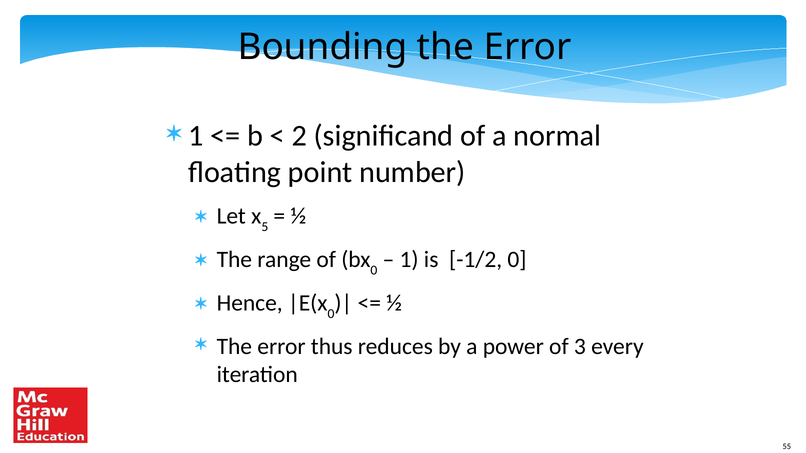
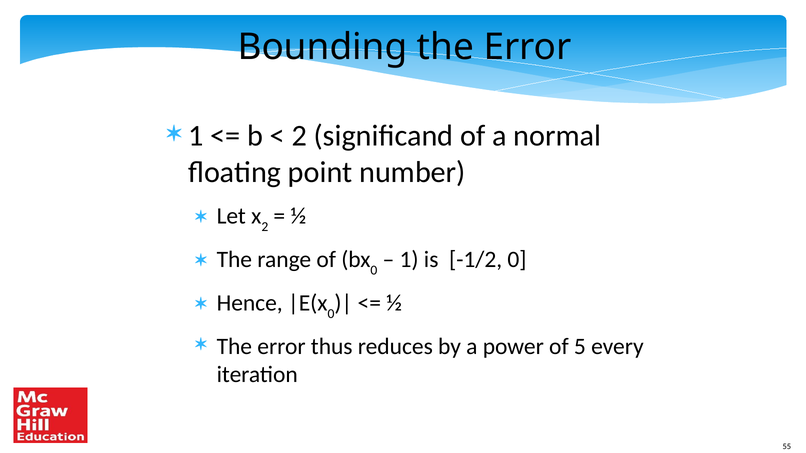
5: 5 -> 2 (265, 227)
3: 3 -> 5 (580, 347)
